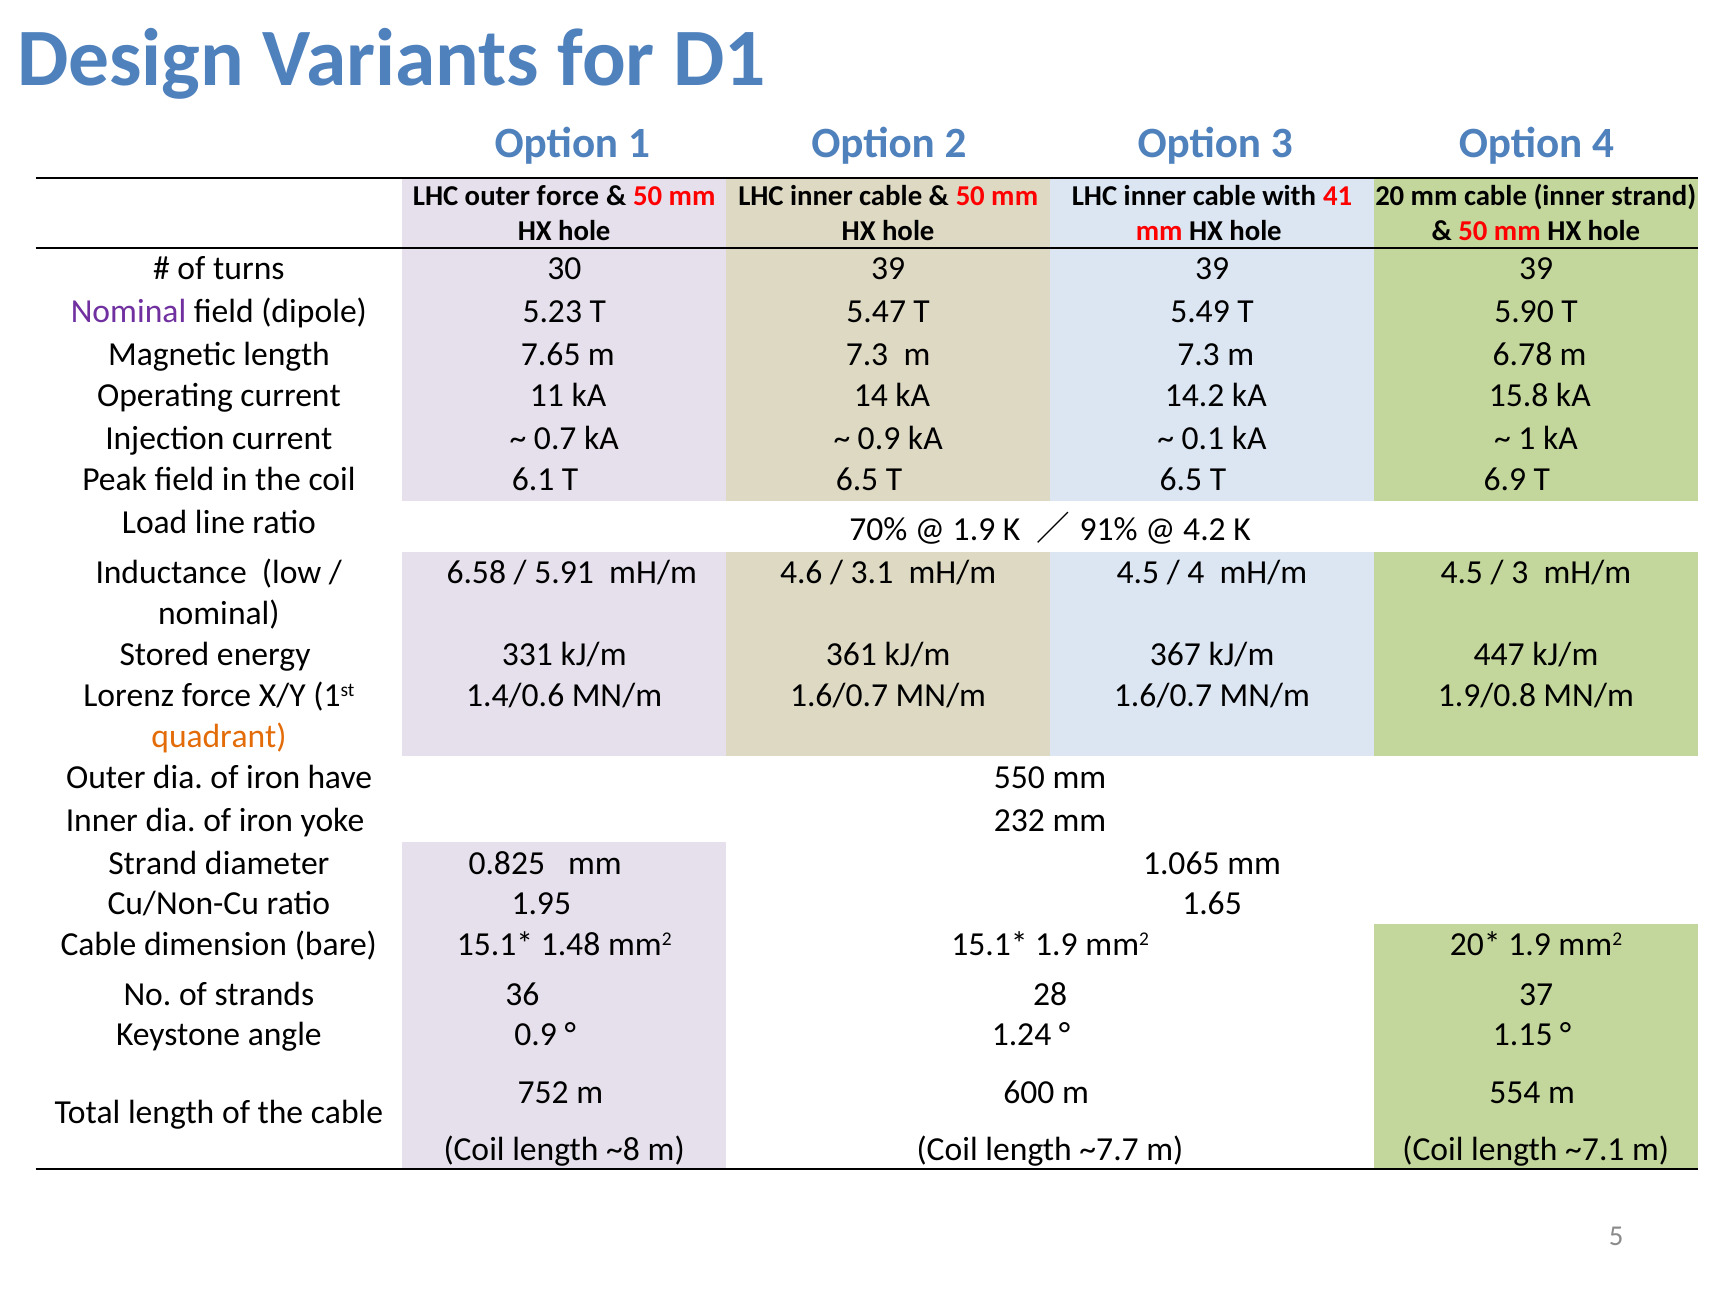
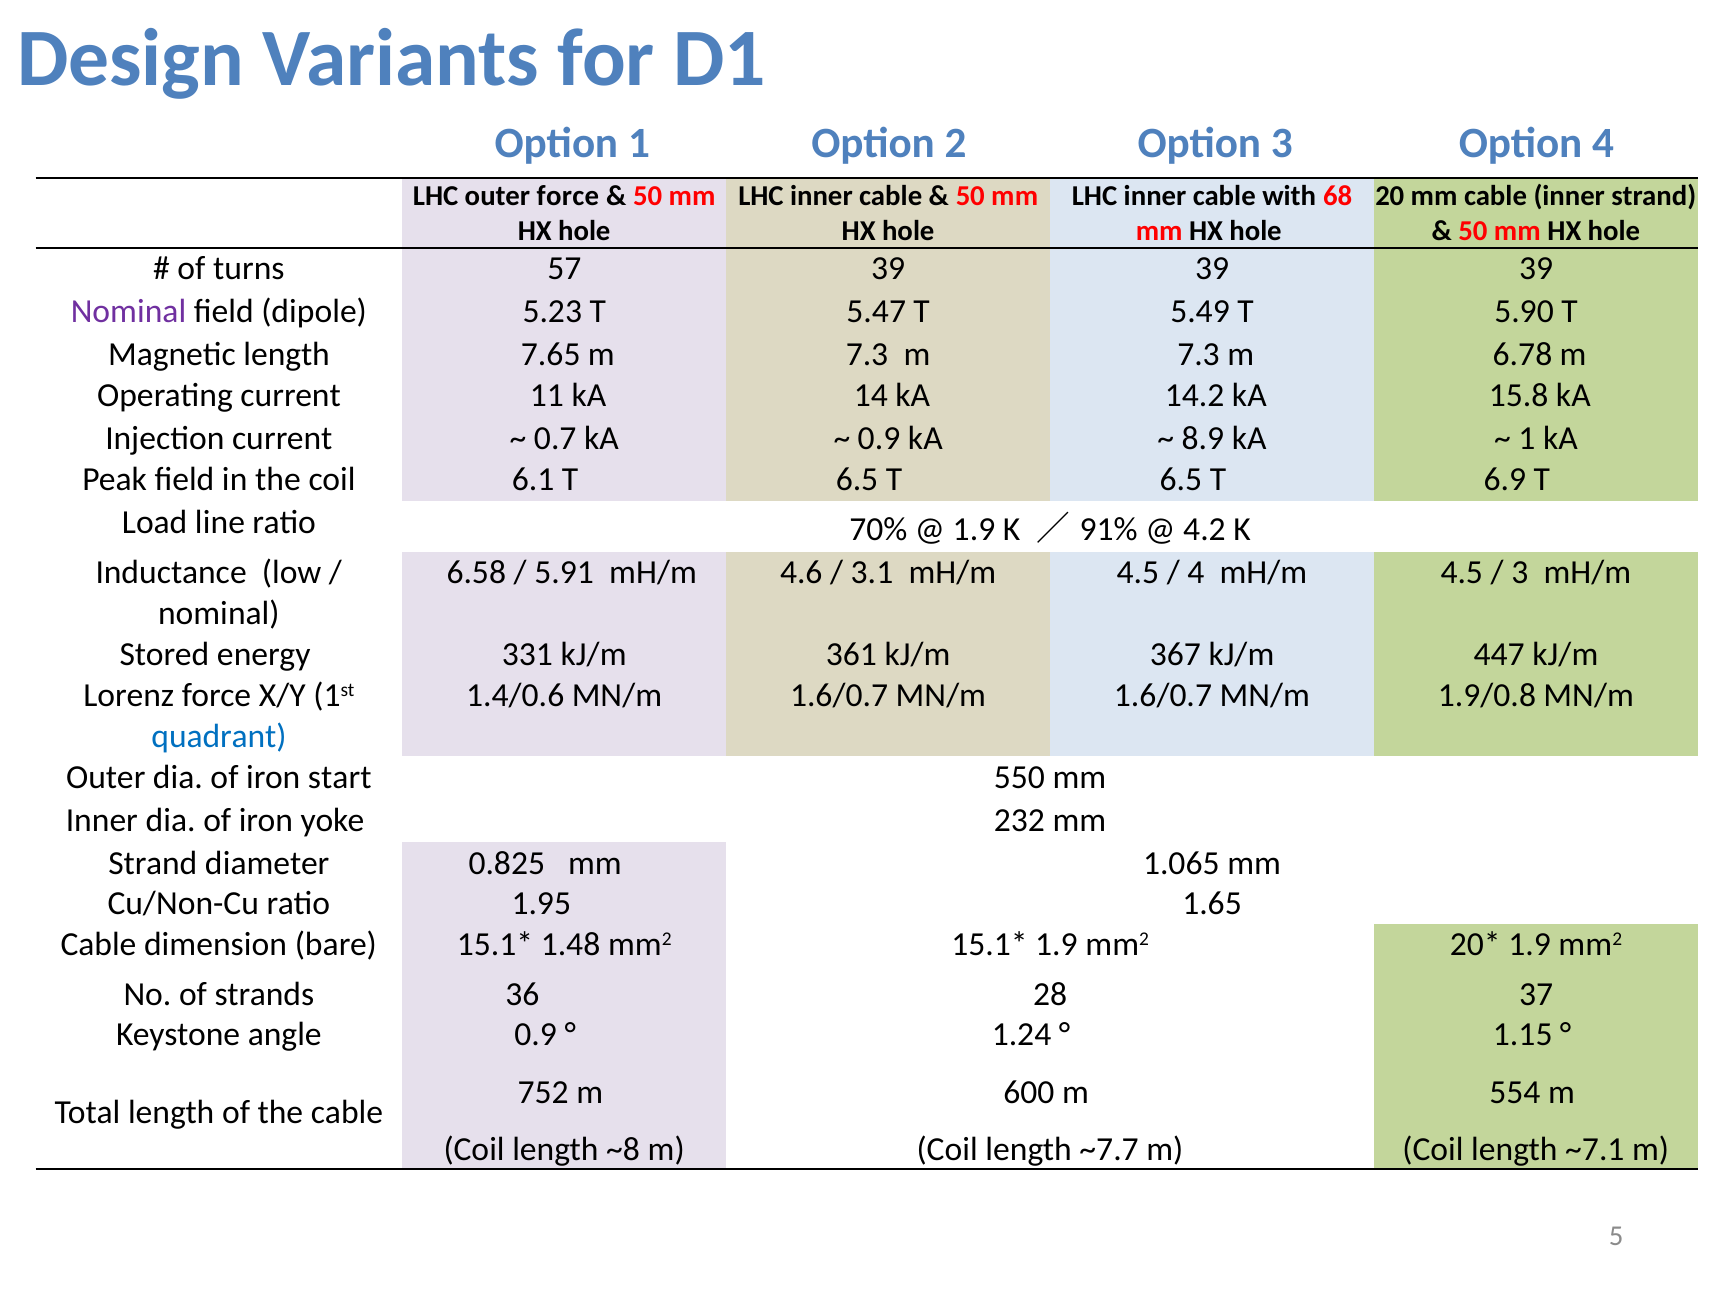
41: 41 -> 68 (1338, 196)
30: 30 -> 57 (564, 269)
0.1: 0.1 -> 8.9 (1203, 438)
quadrant colour: orange -> blue (219, 736)
have: have -> start (340, 777)
